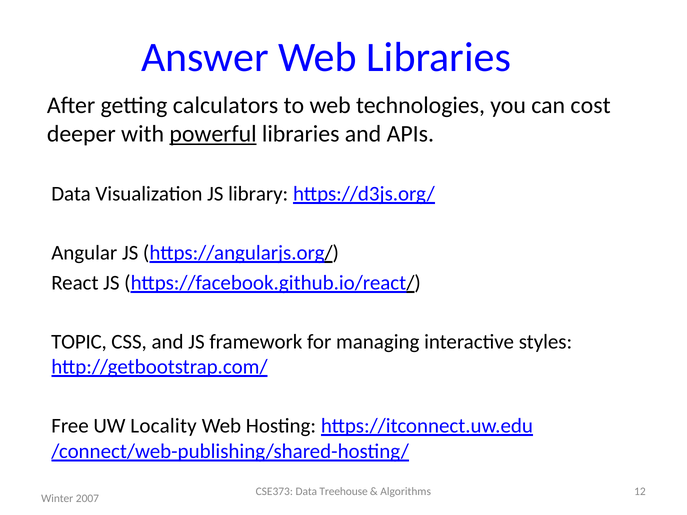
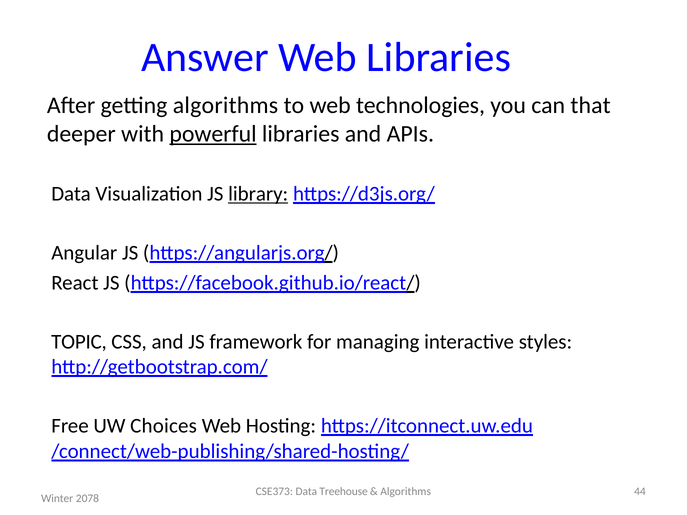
getting calculators: calculators -> algorithms (225, 105)
cost: cost -> that (591, 105)
library underline: none -> present (258, 194)
Locality: Locality -> Choices (164, 426)
12: 12 -> 44 (640, 492)
2007: 2007 -> 2078 (87, 499)
